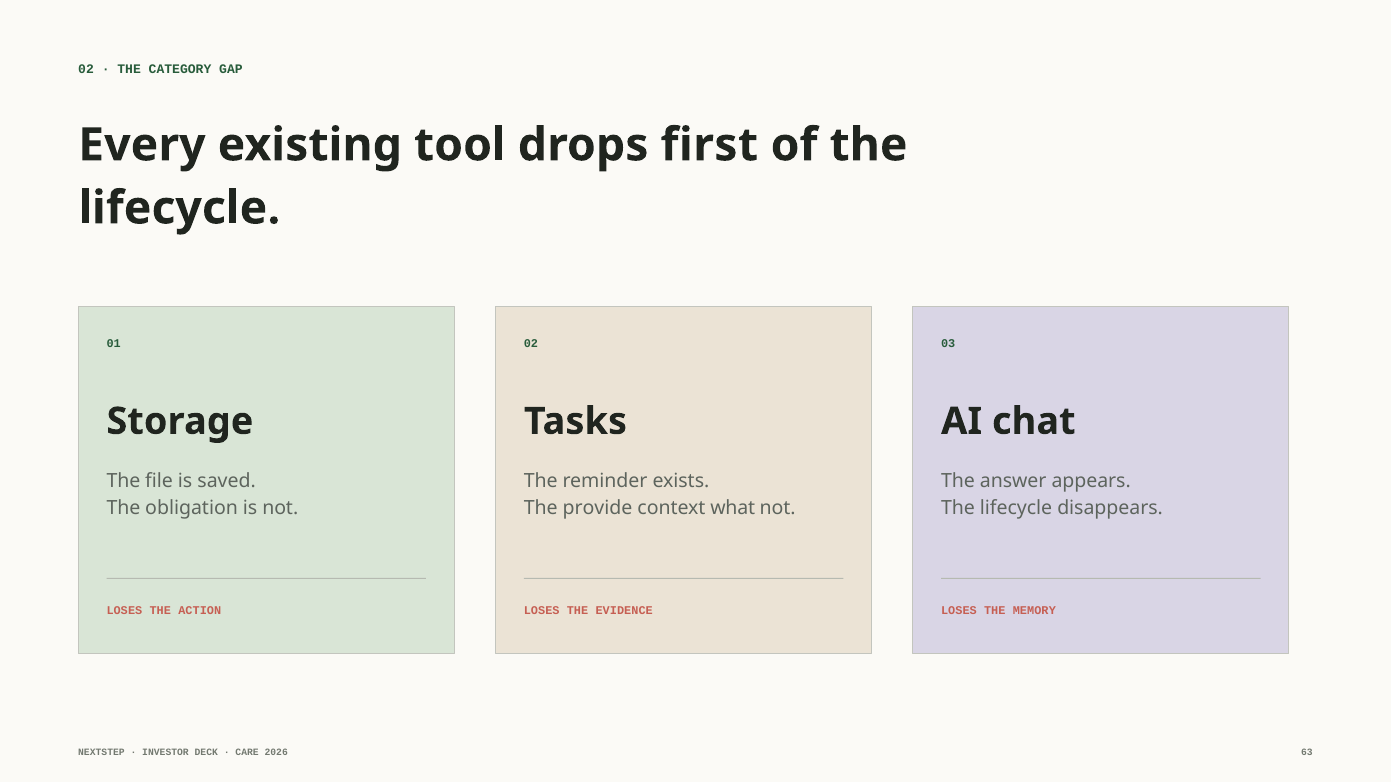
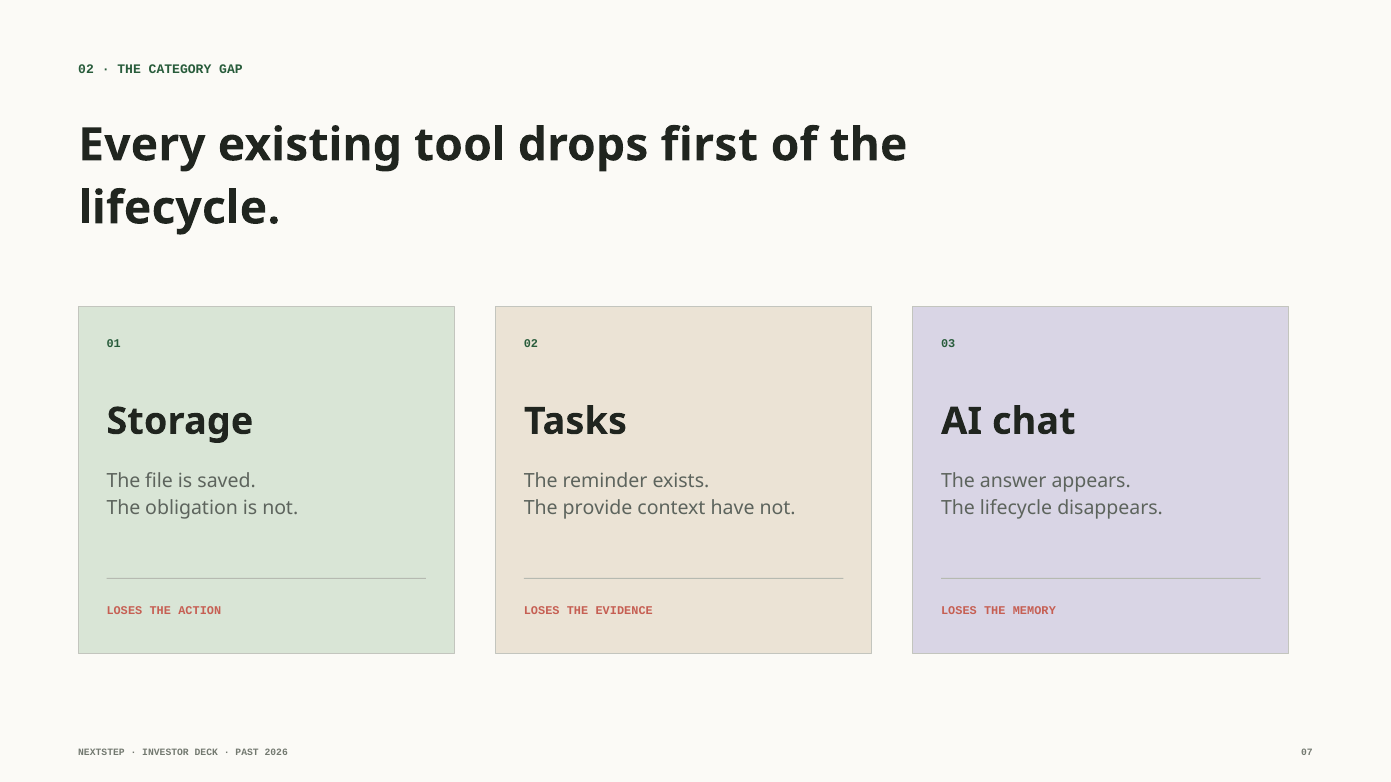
what: what -> have (733, 508)
CARE: CARE -> PAST (247, 752)
63: 63 -> 07 (1307, 752)
